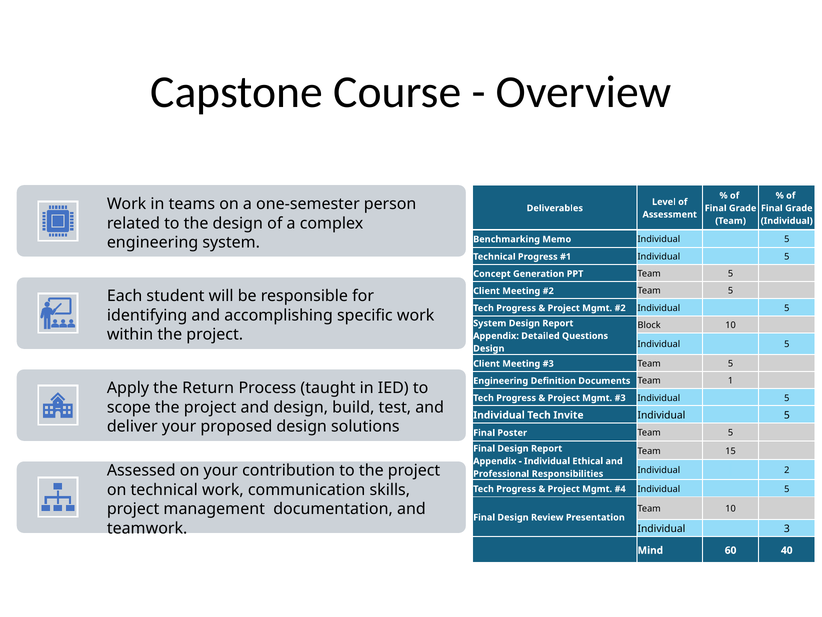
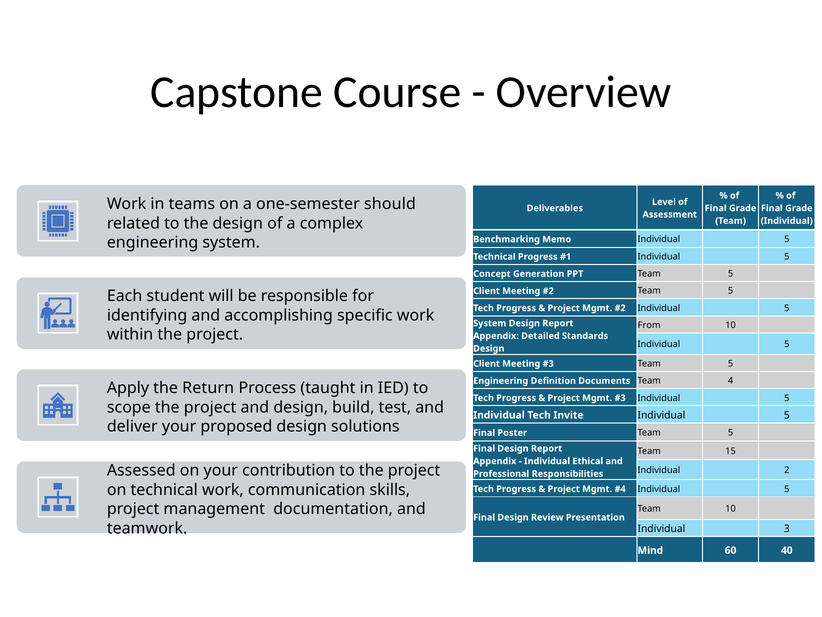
person: person -> should (390, 204)
Block: Block -> From (649, 325)
Questions: Questions -> Standards (585, 336)
1: 1 -> 4 (731, 381)
